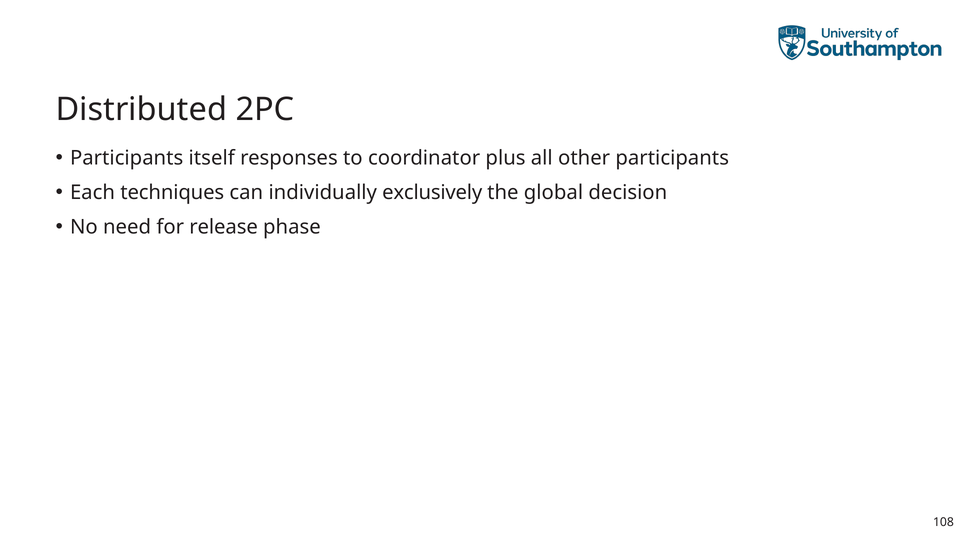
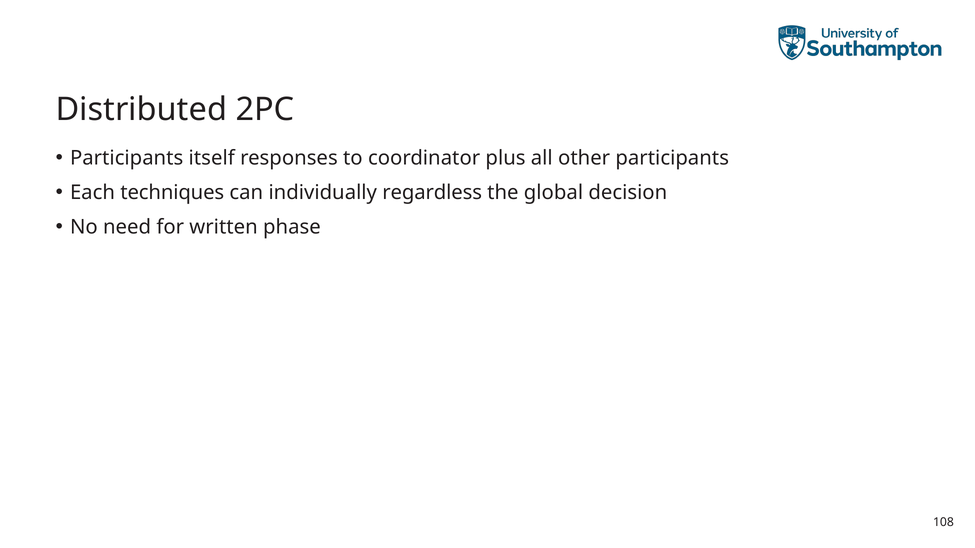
exclusively: exclusively -> regardless (432, 193)
release: release -> written (224, 227)
